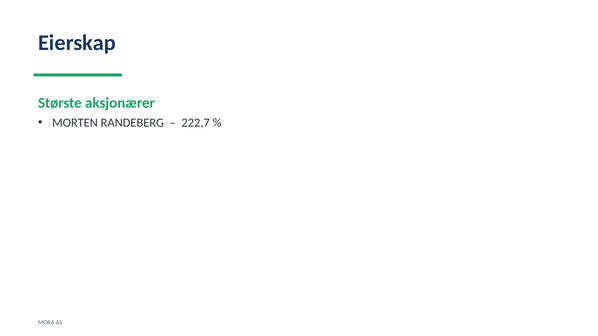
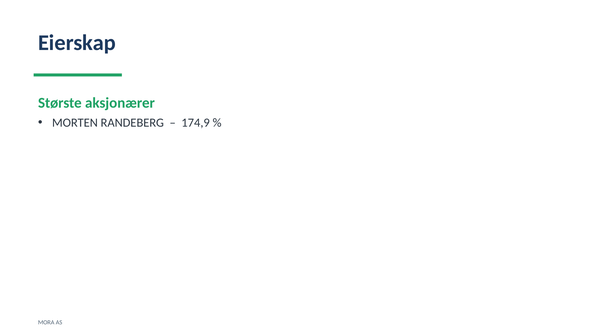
222,7: 222,7 -> 174,9 (196, 123)
